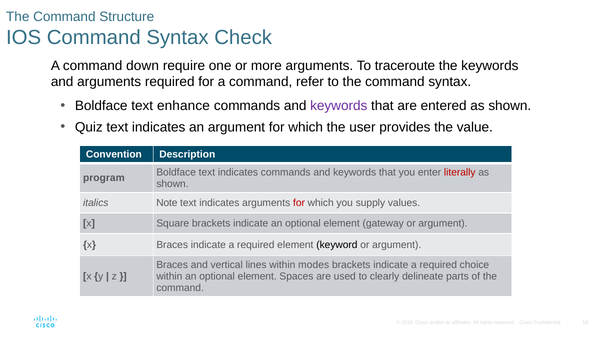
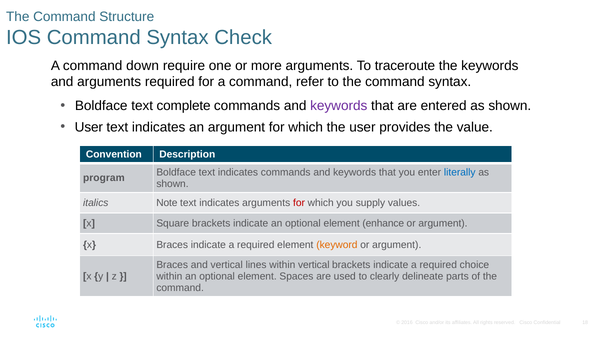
enhance: enhance -> complete (184, 106)
Quiz: Quiz -> User (89, 127)
literally colour: red -> blue (460, 172)
gateway: gateway -> enhance (383, 223)
keyword colour: black -> orange (337, 245)
within modes: modes -> vertical (314, 265)
